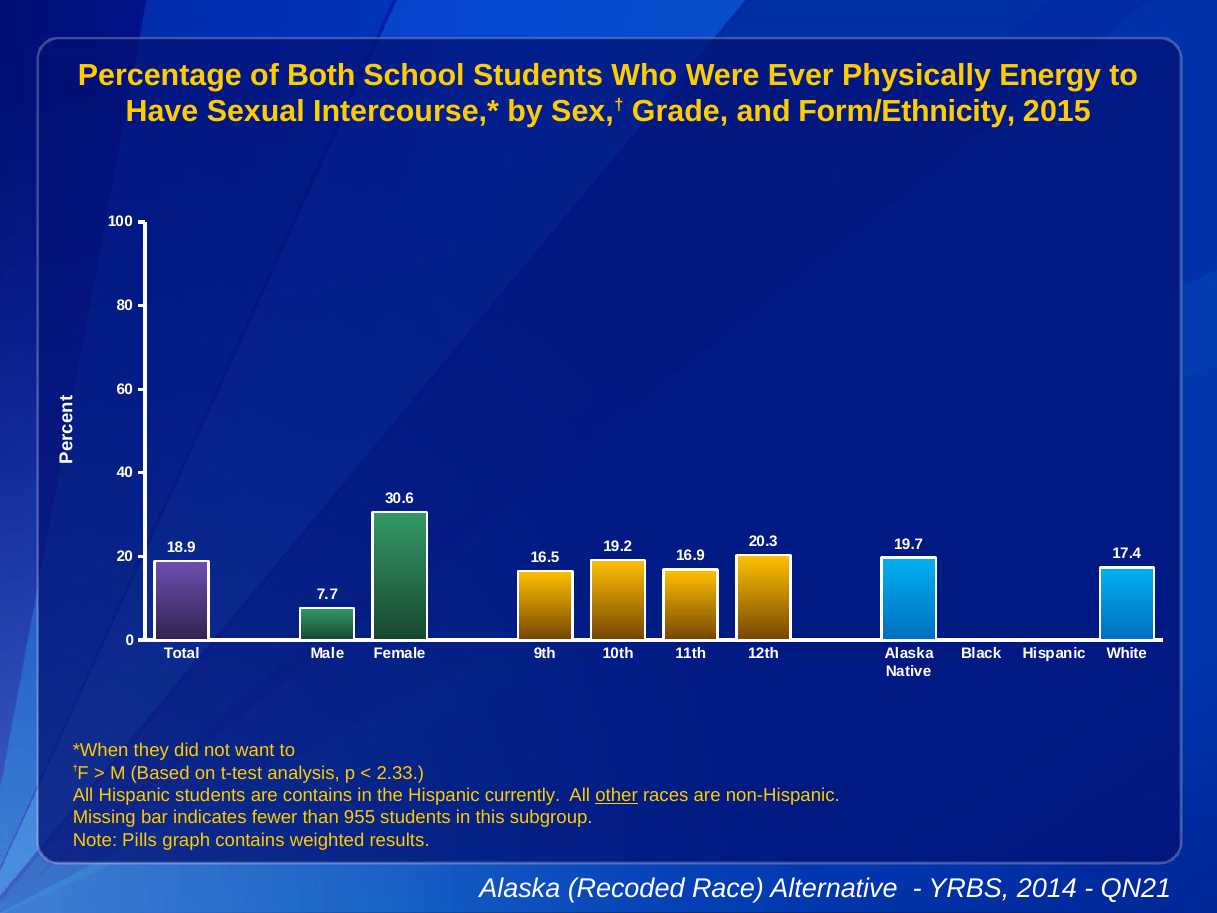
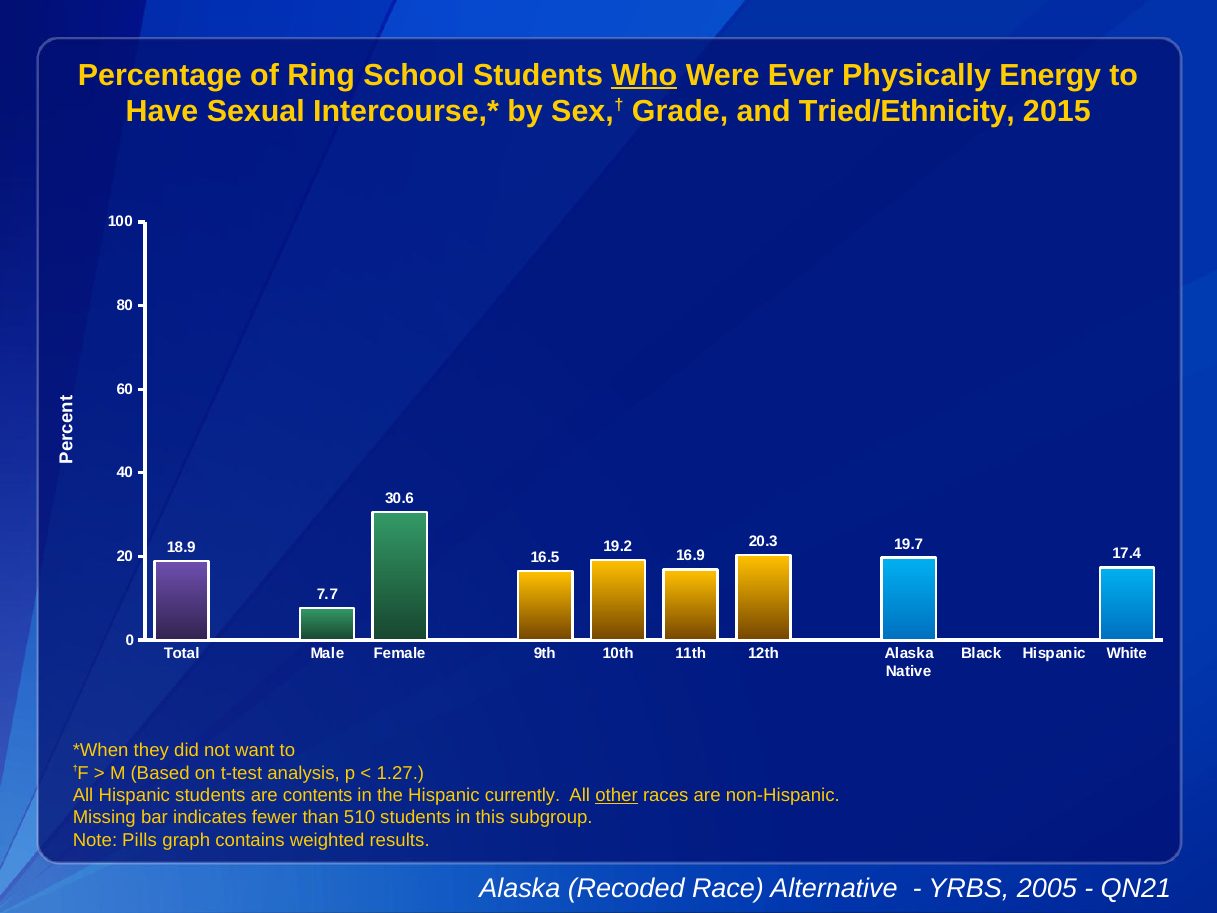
Both: Both -> Ring (321, 75)
Who underline: none -> present (644, 75)
Form/Ethnicity: Form/Ethnicity -> Tried/Ethnicity (907, 112)
2.33: 2.33 -> 1.27 (400, 773)
are contains: contains -> contents (318, 795)
955: 955 -> 510 (360, 817)
2014: 2014 -> 2005 (1047, 889)
